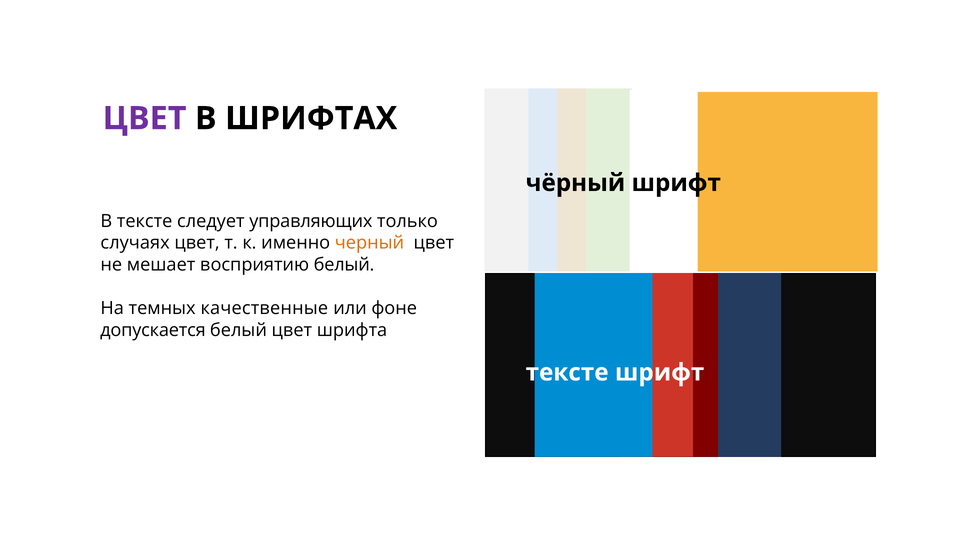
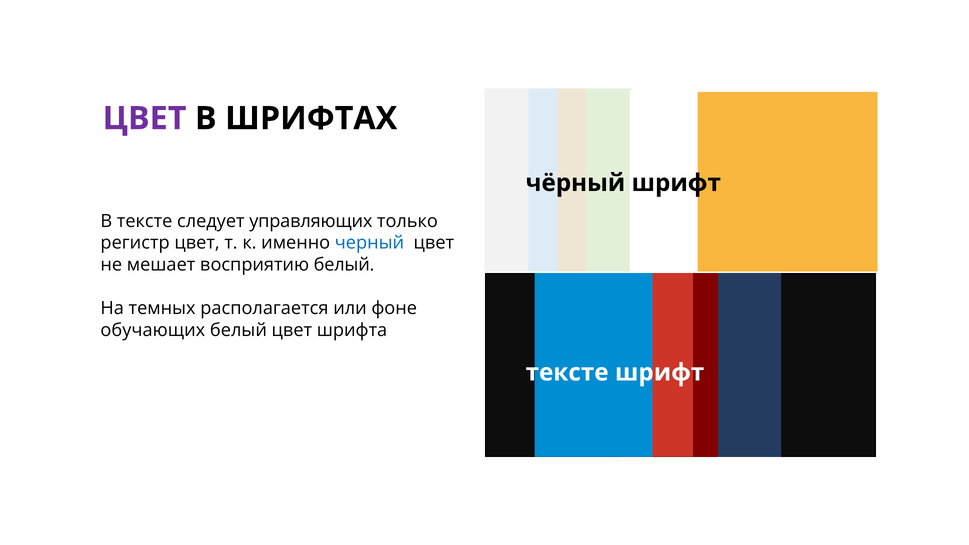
случаях: случаях -> регистр (135, 243)
черный colour: orange -> blue (369, 243)
качественные: качественные -> располагается (264, 308)
допускается: допускается -> обучающих (153, 330)
